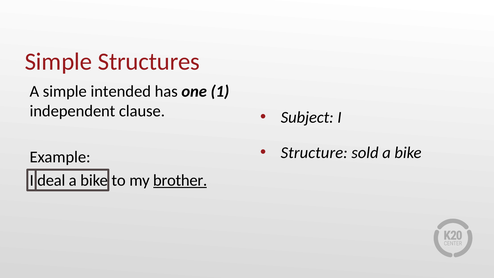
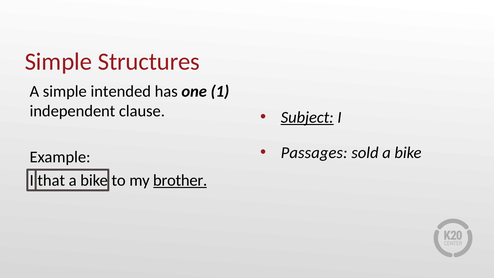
Subject underline: none -> present (307, 117)
Structure: Structure -> Passages (314, 153)
deal: deal -> that (51, 180)
